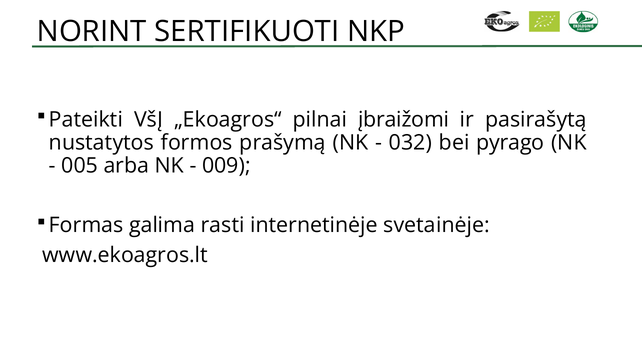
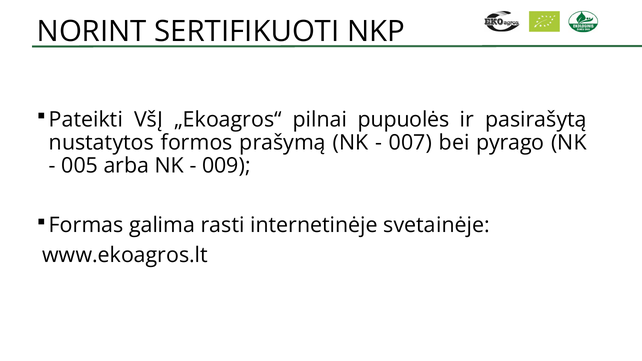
įbraižomi: įbraižomi -> pupuolės (404, 120)
032: 032 -> 007 (410, 143)
